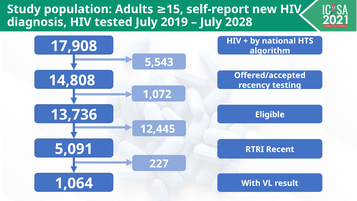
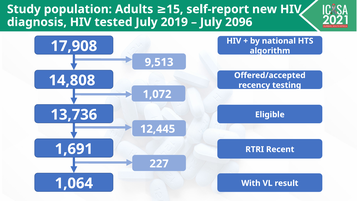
2028: 2028 -> 2096 (239, 22)
5,543: 5,543 -> 9,513 (159, 62)
5,091: 5,091 -> 1,691 (74, 149)
